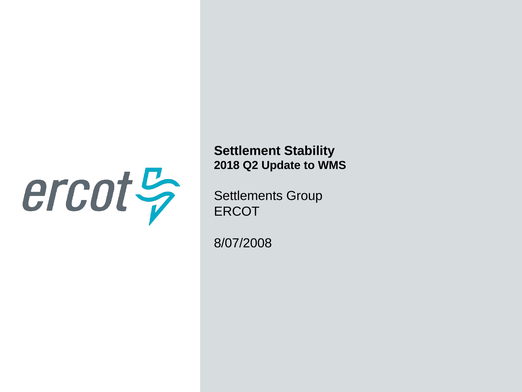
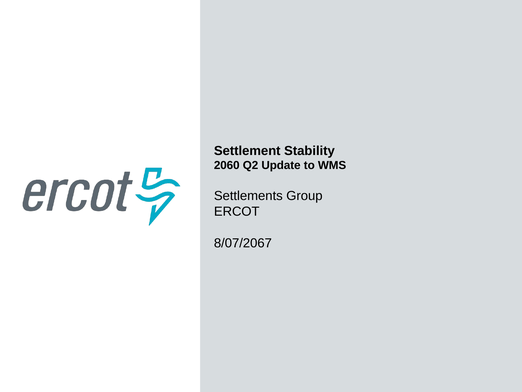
2018: 2018 -> 2060 (227, 165)
8/07/2008: 8/07/2008 -> 8/07/2067 (243, 243)
